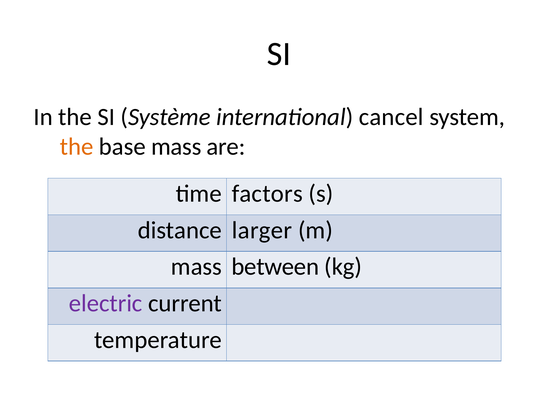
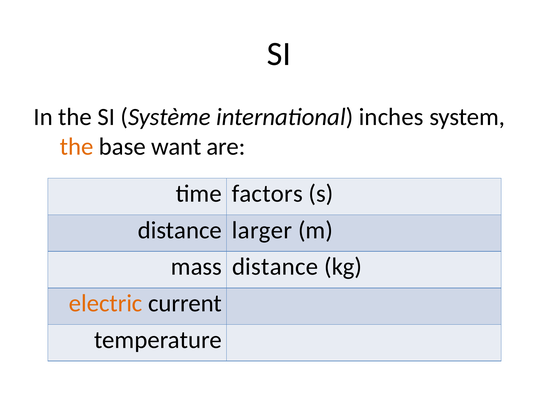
cancel: cancel -> inches (391, 117)
base mass: mass -> want (176, 147)
mass between: between -> distance (275, 267)
electric colour: purple -> orange (106, 304)
